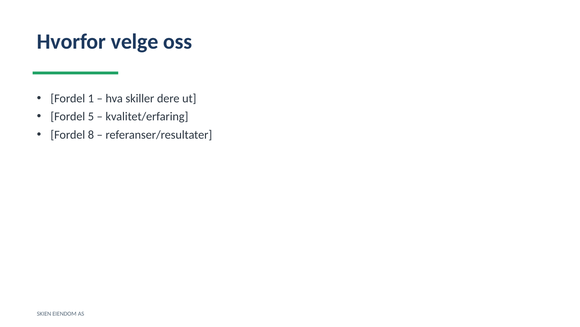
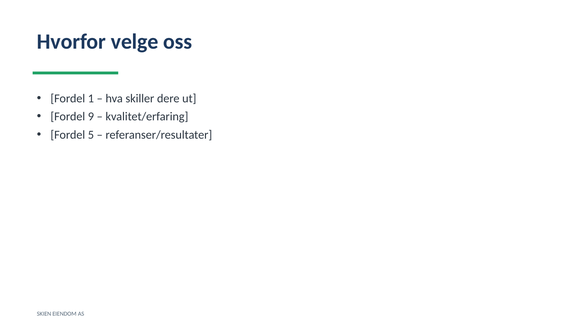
5: 5 -> 9 (91, 116)
8: 8 -> 5 (91, 135)
